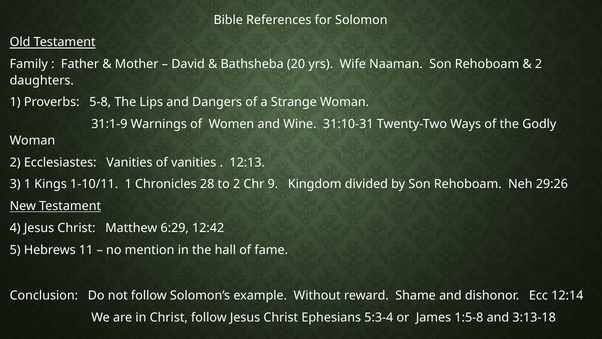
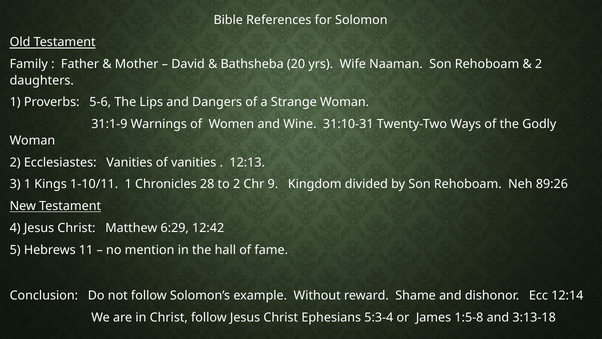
5-8: 5-8 -> 5-6 (100, 102)
29:26: 29:26 -> 89:26 (552, 184)
